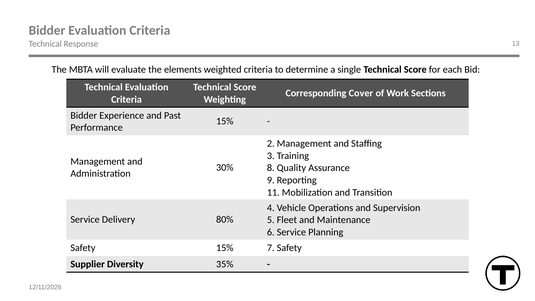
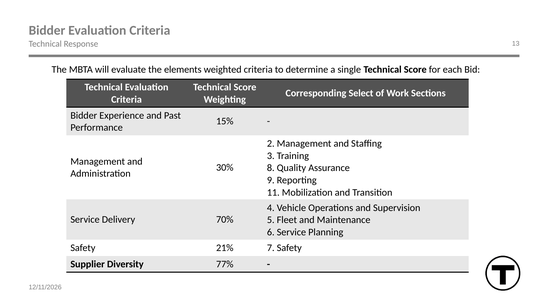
Cover: Cover -> Select (361, 93)
80%: 80% -> 70% (225, 220)
Safety 15%: 15% -> 21% (225, 248)
35%: 35% -> 77% (225, 264)
